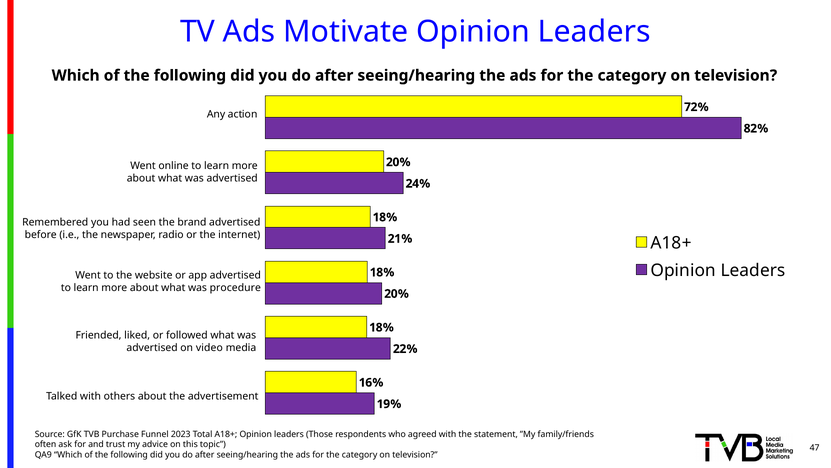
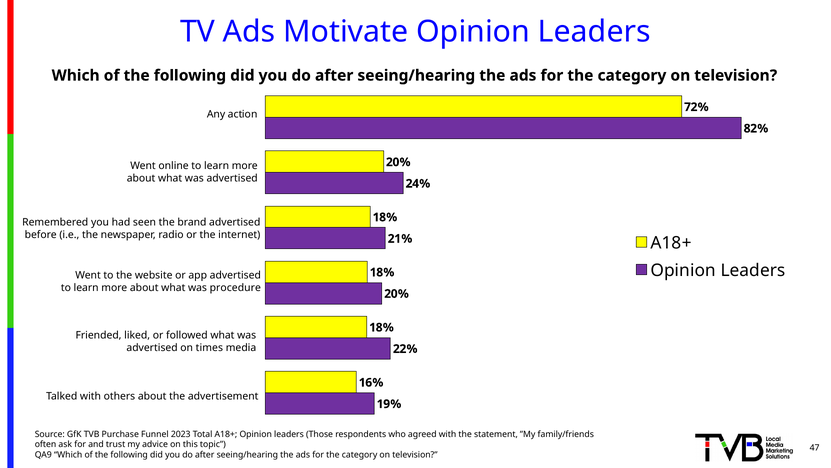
video: video -> times (209, 348)
